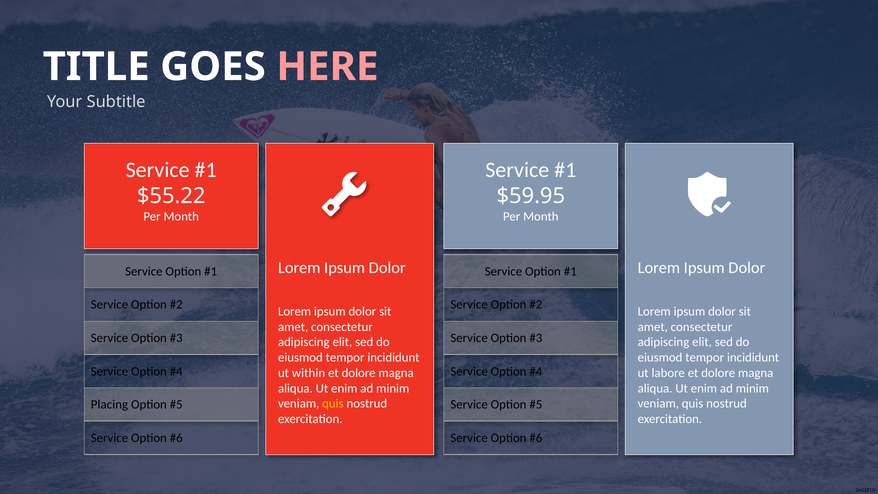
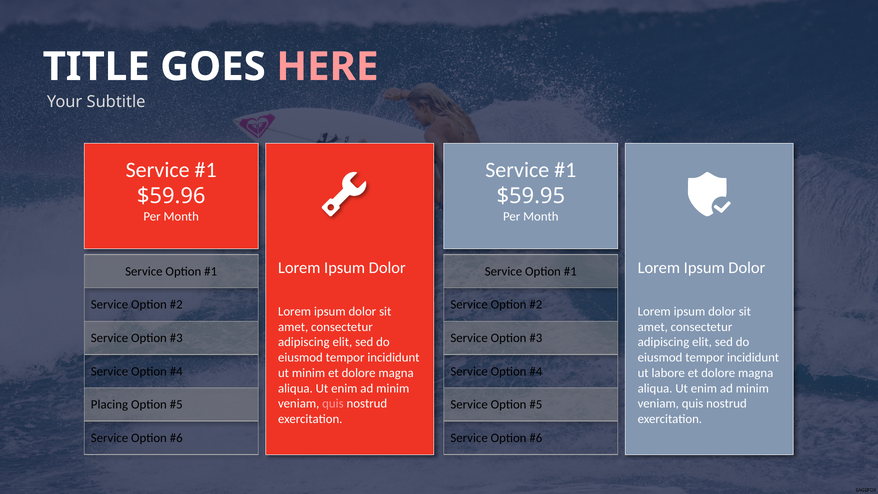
$55.22: $55.22 -> $59.96 (171, 196)
ut within: within -> minim (309, 373)
quis colour: yellow -> pink (333, 404)
